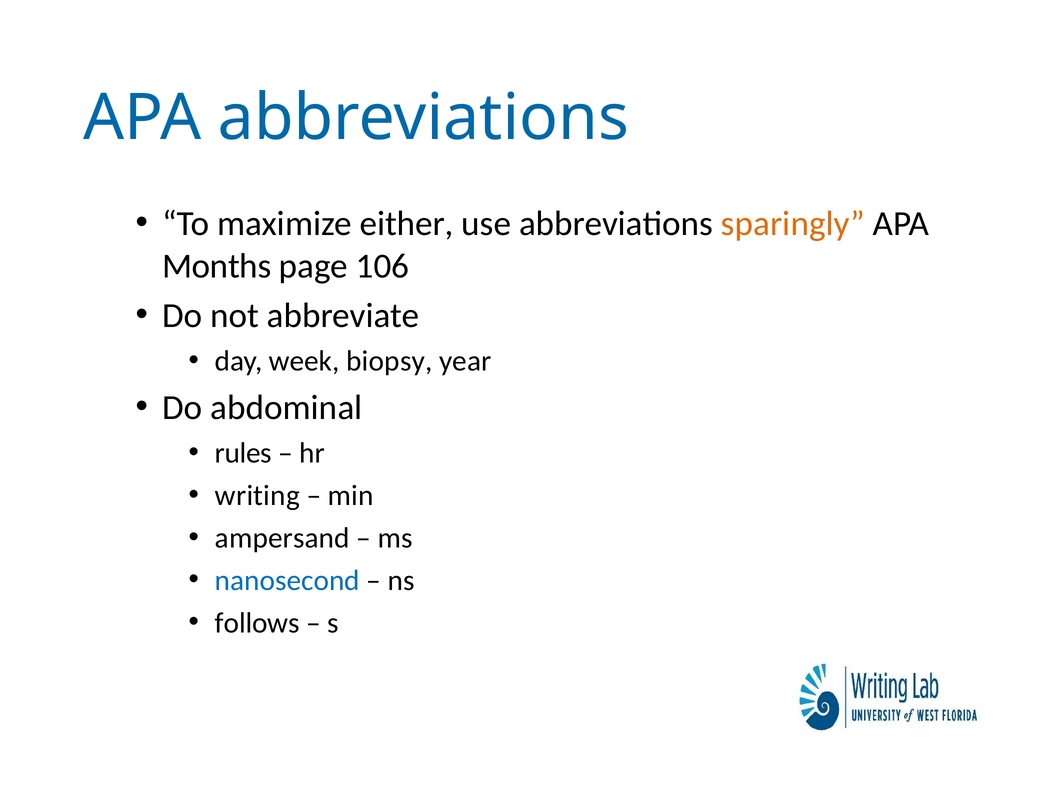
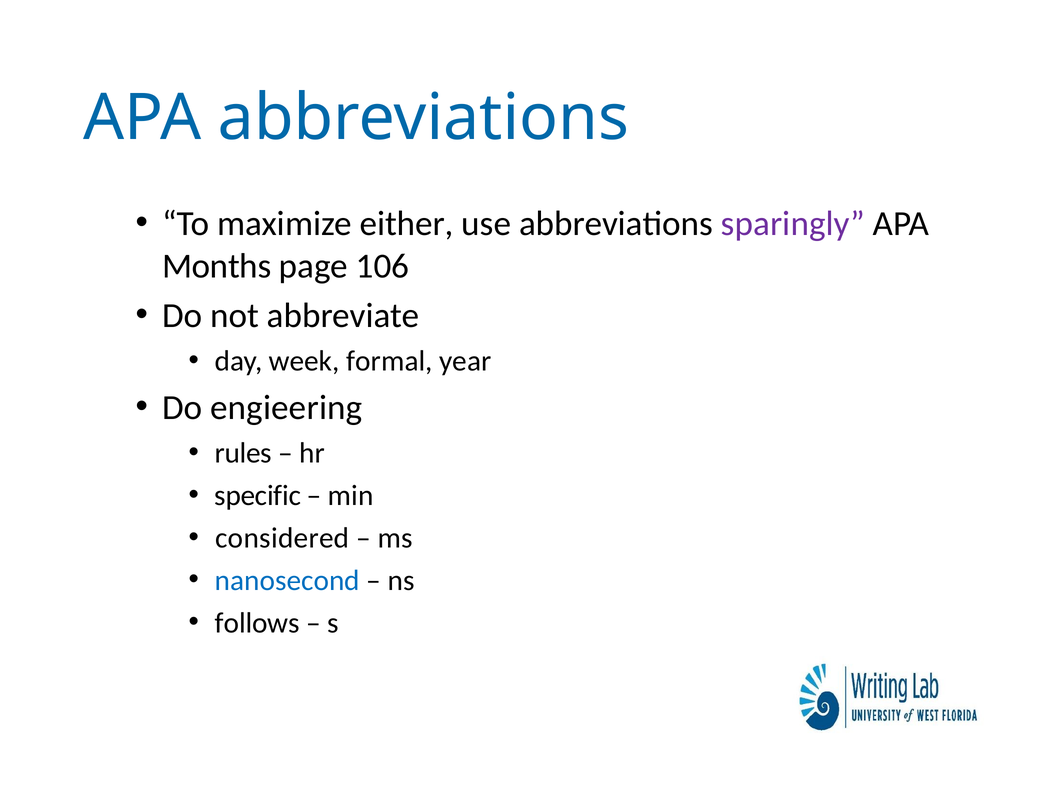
sparingly colour: orange -> purple (793, 224)
biopsy: biopsy -> formal (389, 361)
abdominal: abdominal -> engieering (286, 408)
writing: writing -> specific (258, 496)
ampersand: ampersand -> considered (282, 538)
